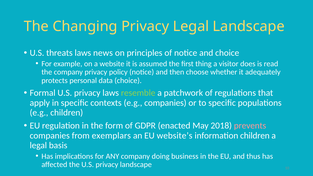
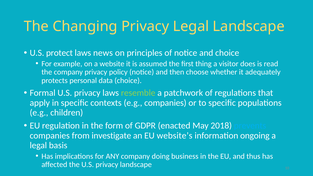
threats: threats -> protect (59, 53)
prevents colour: pink -> light blue (250, 126)
exemplars: exemplars -> investigate (111, 136)
information children: children -> ongoing (255, 136)
